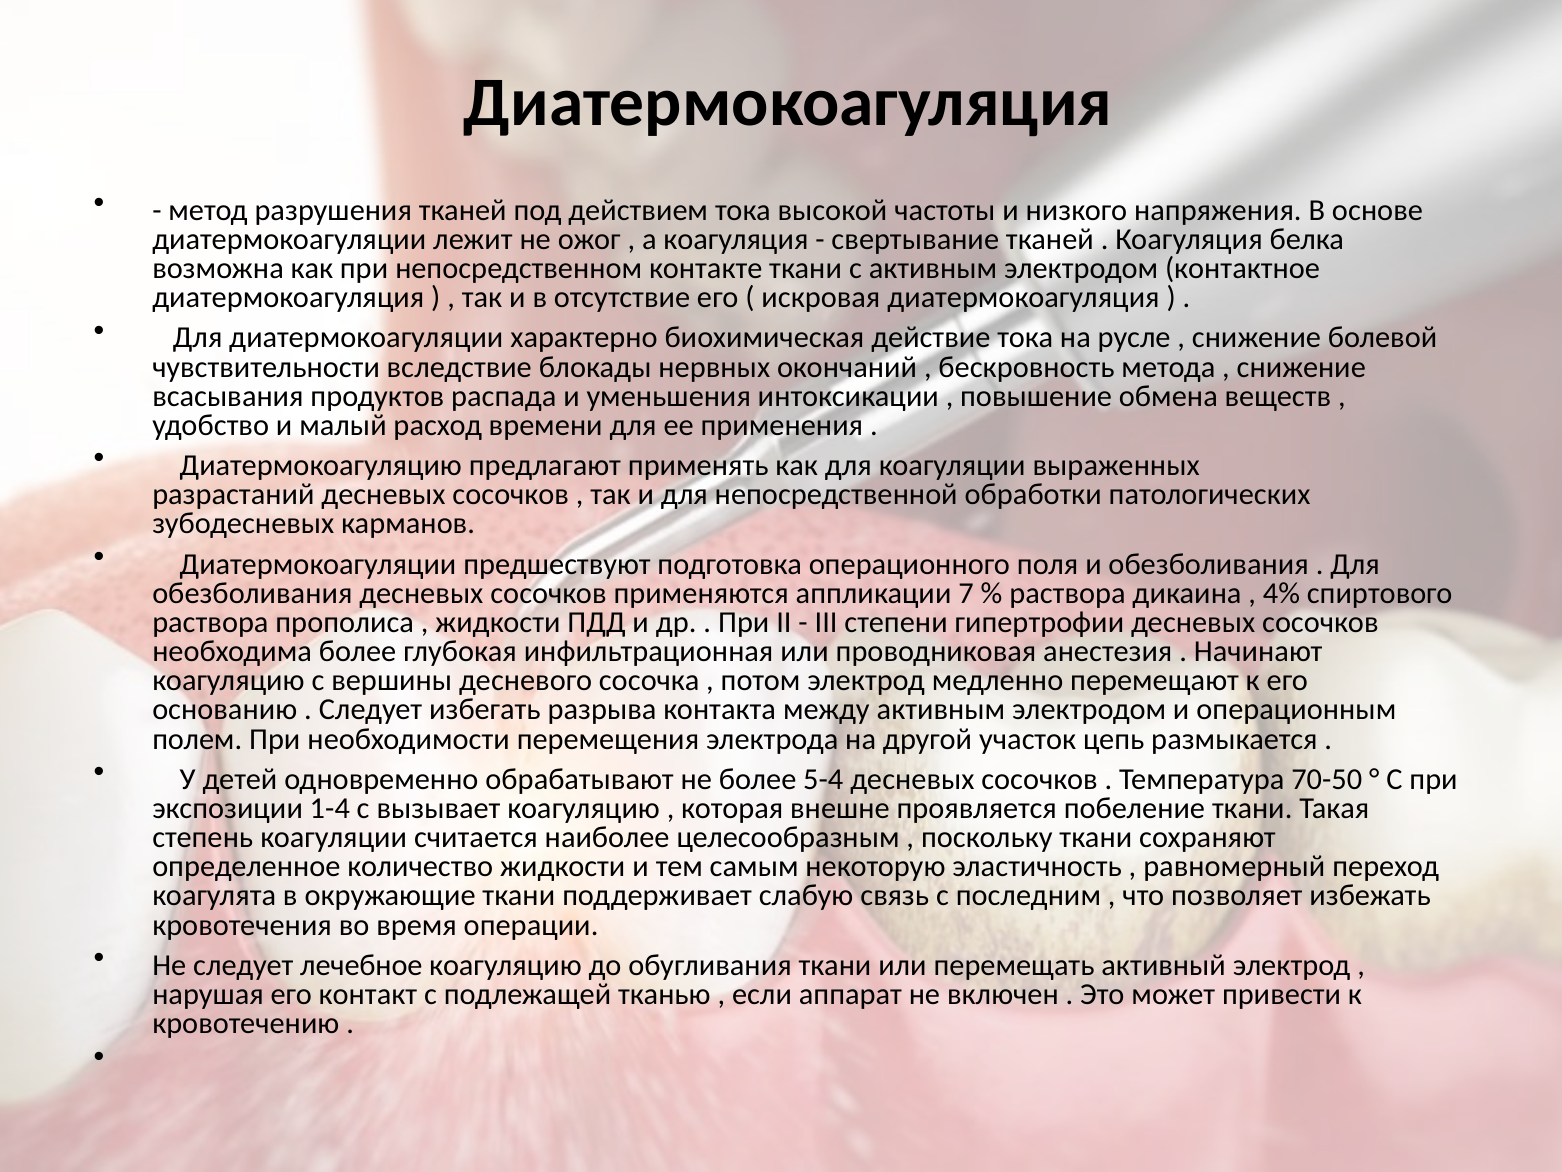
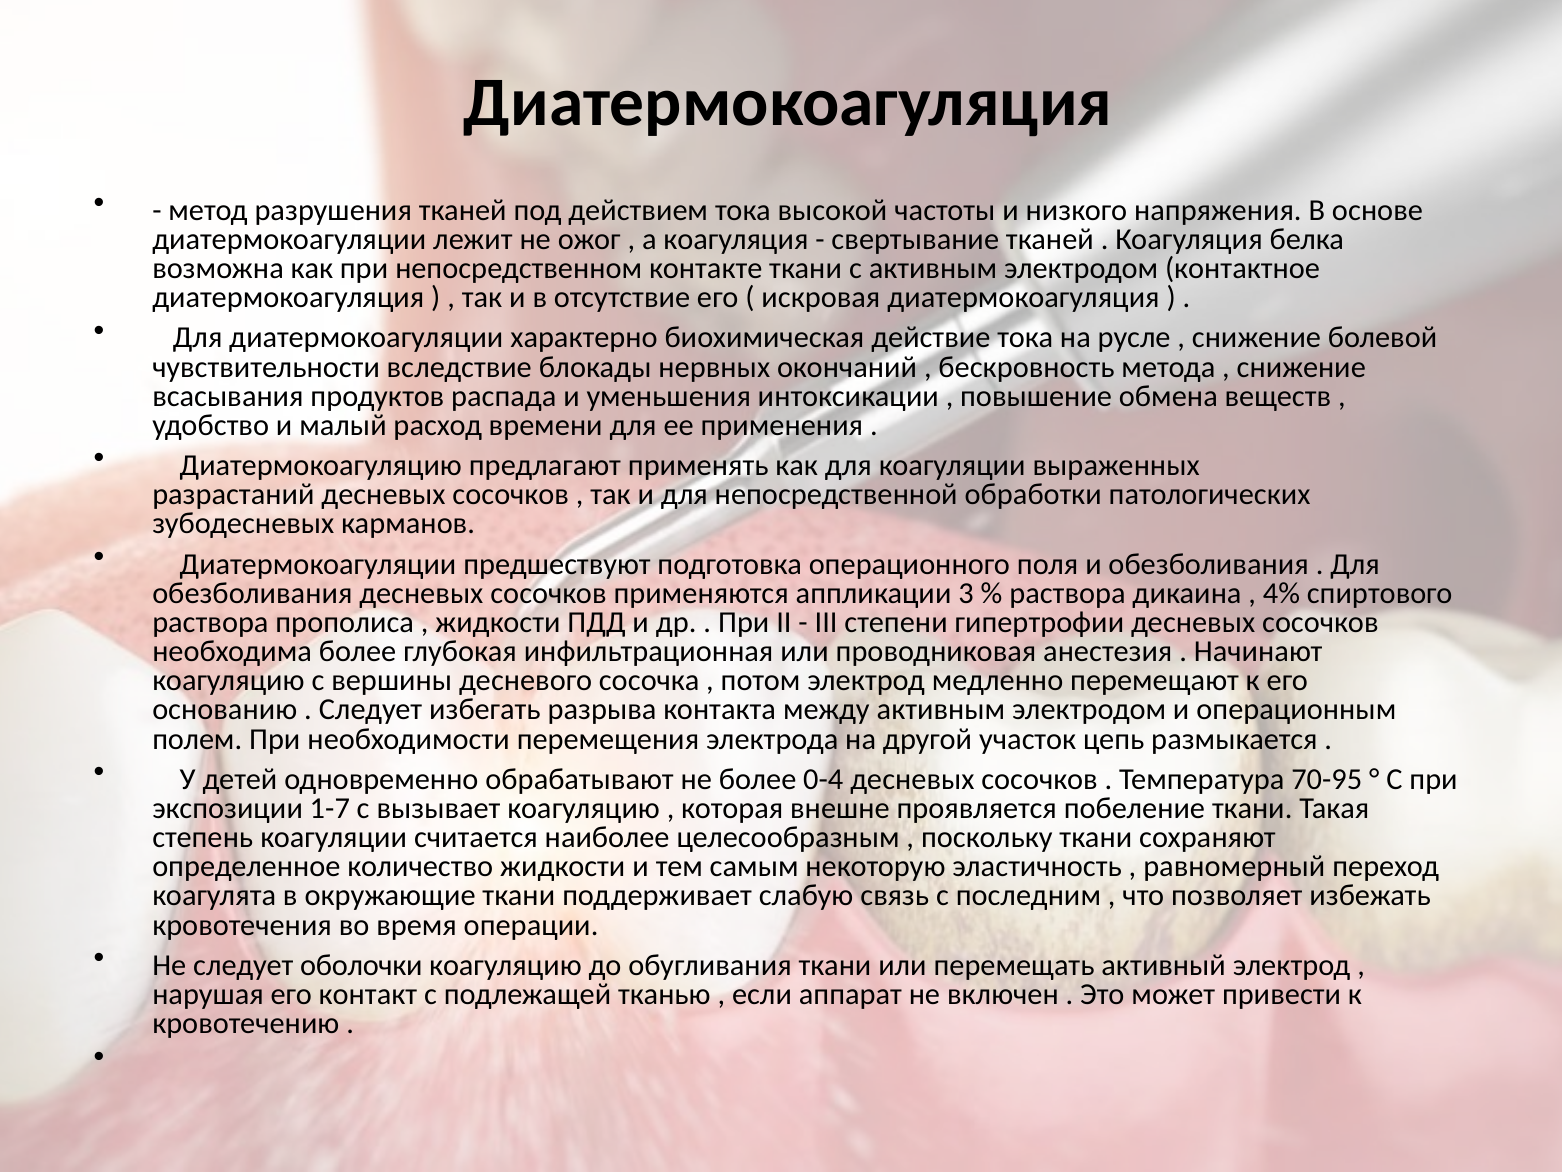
7: 7 -> 3 (966, 593)
5-4: 5-4 -> 0-4 (823, 779)
70-50: 70-50 -> 70-95 (1327, 779)
1-4: 1-4 -> 1-7 (330, 808)
лечебное: лечебное -> оболочки (361, 965)
